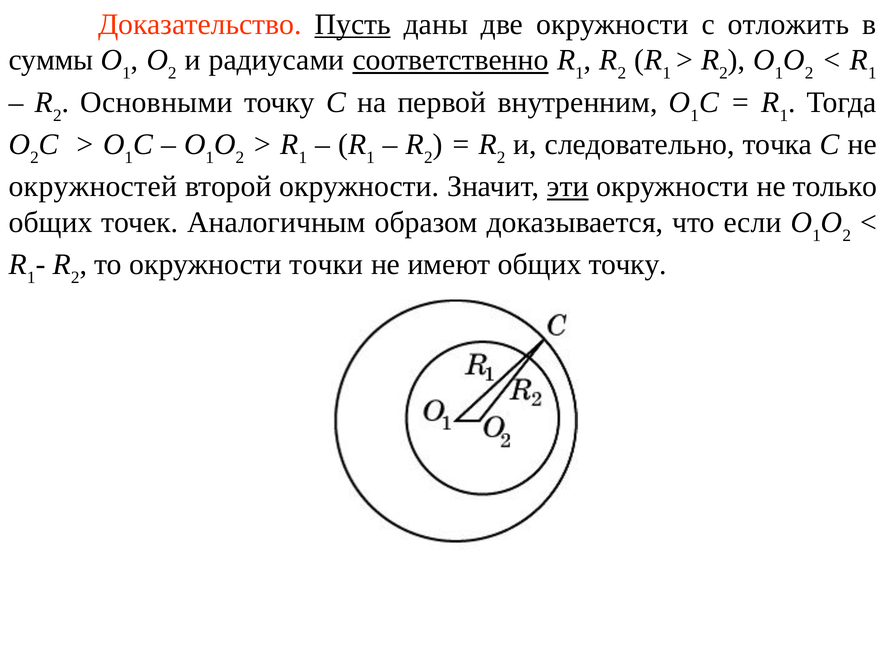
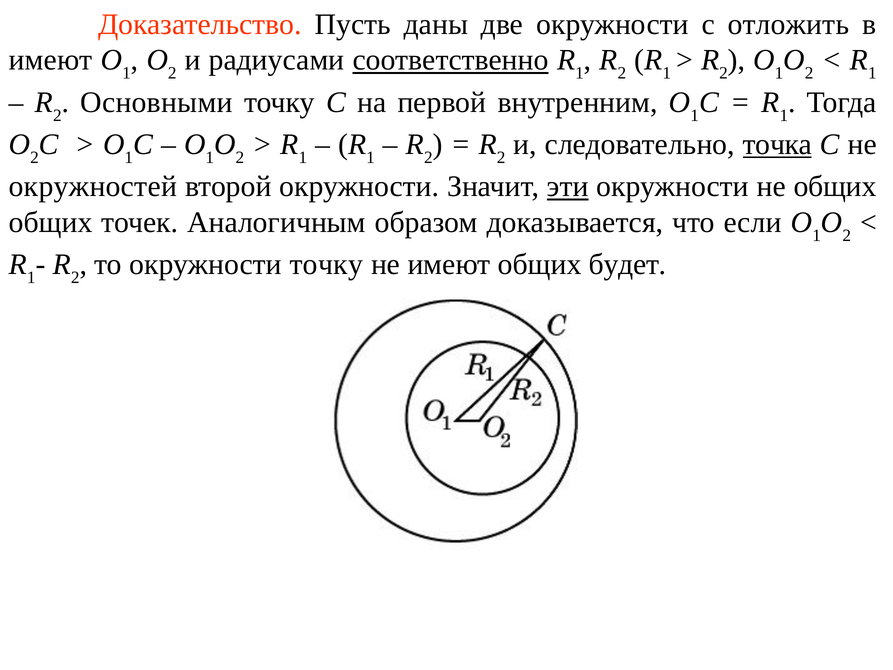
Пусть underline: present -> none (353, 24)
суммы: суммы -> имеют (51, 60)
точка underline: none -> present (777, 144)
не только: только -> общих (835, 187)
окружности точки: точки -> точку (326, 264)
общих точку: точку -> будет (628, 264)
